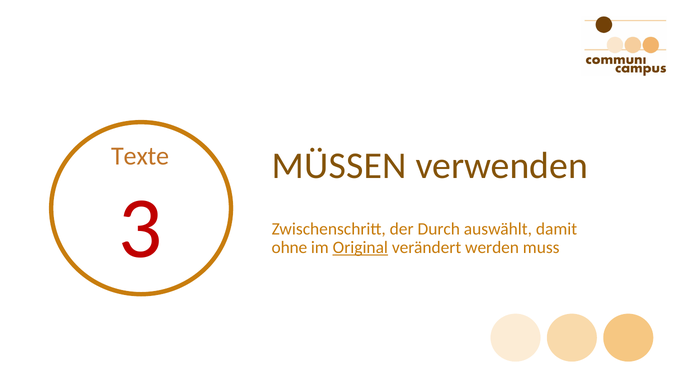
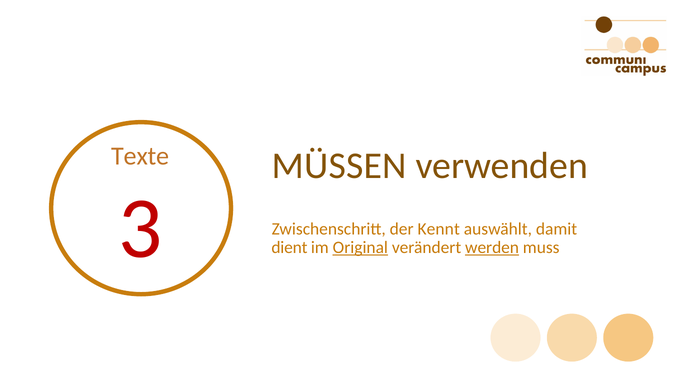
Durch: Durch -> Kennt (439, 229)
ohne: ohne -> dient (289, 248)
werden underline: none -> present (492, 248)
